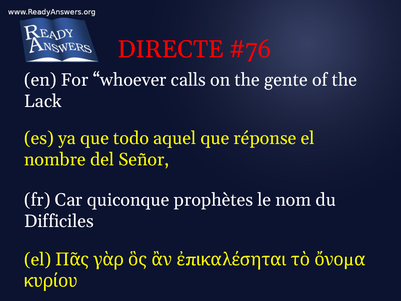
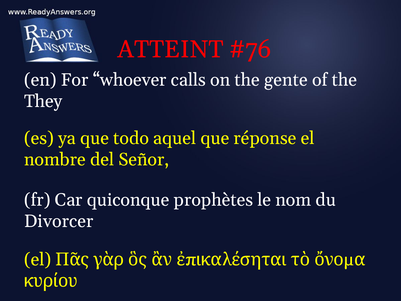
DIRECTE: DIRECTE -> ATTEINT (171, 50)
Lack: Lack -> They (43, 101)
Difficiles: Difficiles -> Divorcer (59, 221)
